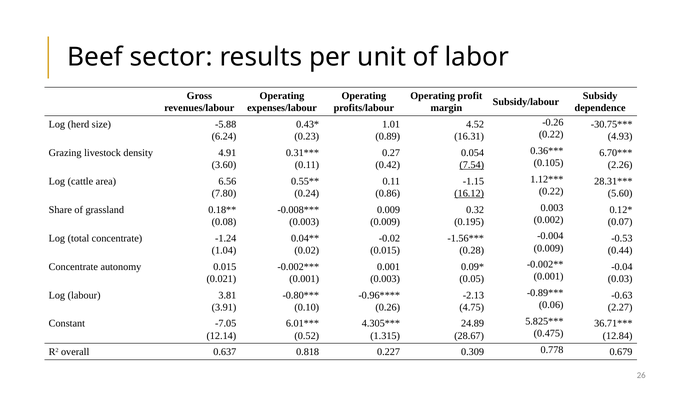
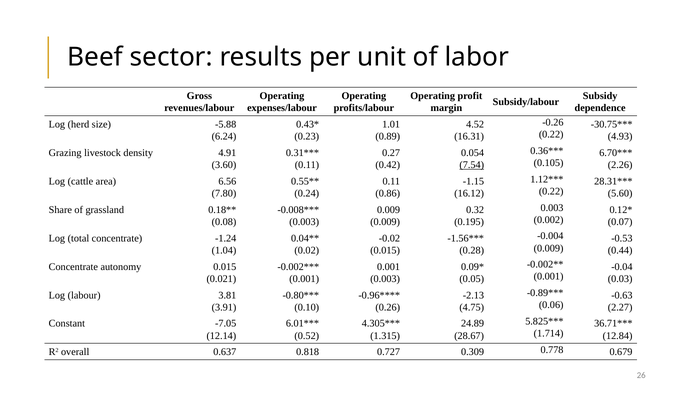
16.12 underline: present -> none (469, 194)
0.475: 0.475 -> 1.714 (549, 334)
0.227: 0.227 -> 0.727 (389, 352)
